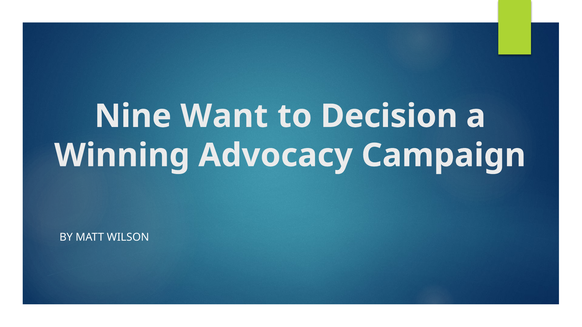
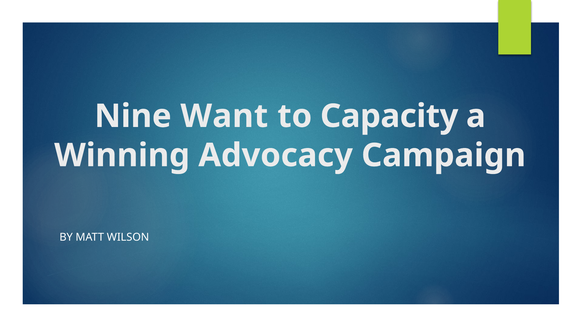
Decision: Decision -> Capacity (389, 116)
